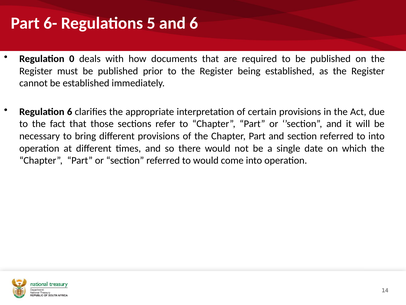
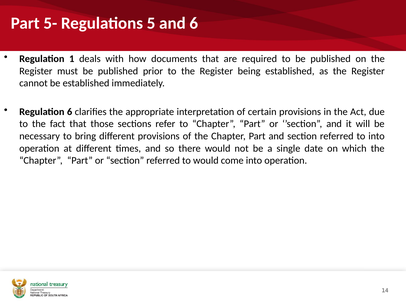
6-: 6- -> 5- (50, 23)
0: 0 -> 1 (72, 59)
